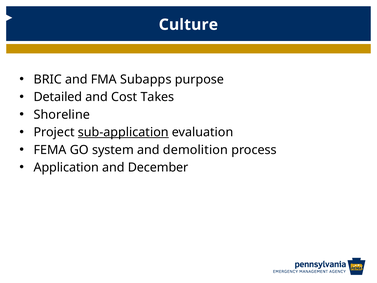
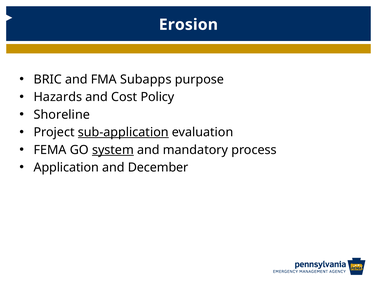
Culture: Culture -> Erosion (188, 25)
Detailed: Detailed -> Hazards (58, 97)
Takes: Takes -> Policy (157, 97)
system underline: none -> present (113, 150)
demolition: demolition -> mandatory (195, 150)
